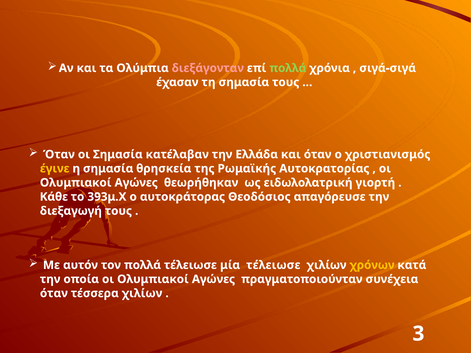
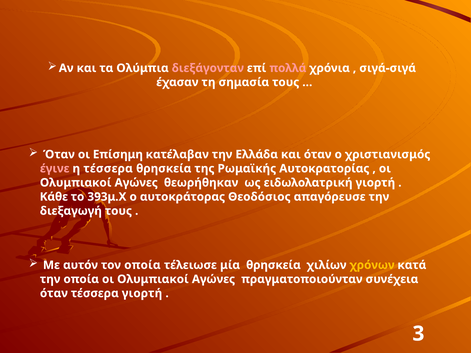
πολλά colour: light green -> pink (288, 68)
οι Σημασία: Σημασία -> Επίσημη (118, 155)
έγινε colour: yellow -> pink (55, 169)
η σημασία: σημασία -> τέσσερα (108, 169)
τον πολλά: πολλά -> οποία (142, 265)
μία τέλειωσε: τέλειωσε -> θρησκεία (273, 265)
τέσσερα χιλίων: χιλίων -> γιορτή (142, 293)
